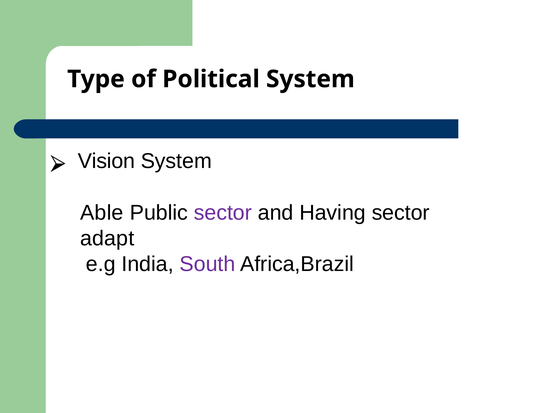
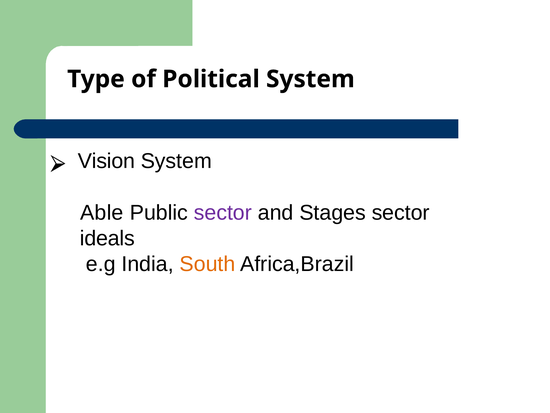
Having: Having -> Stages (333, 212)
adapt: adapt -> ideals (107, 238)
South colour: purple -> orange (208, 264)
